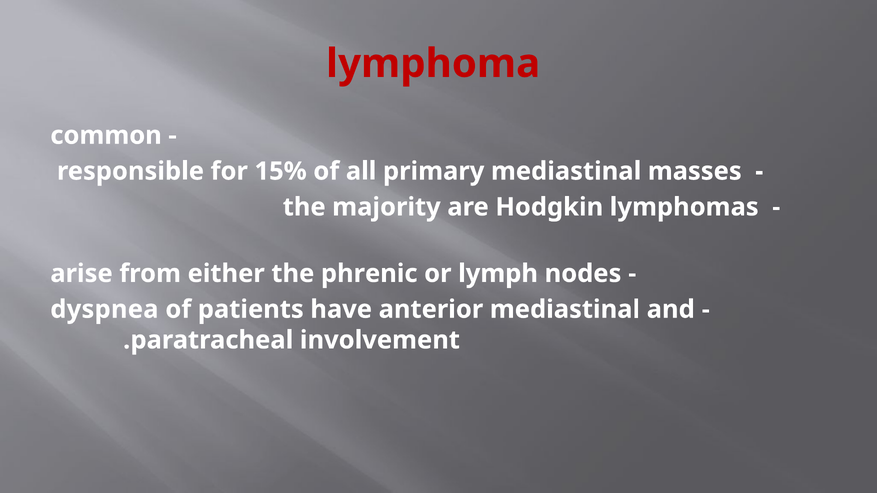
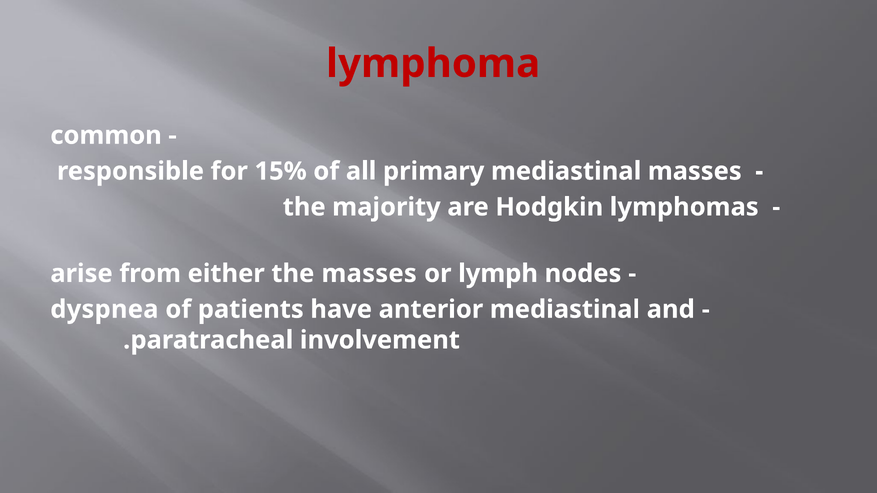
the phrenic: phrenic -> masses (369, 274)
